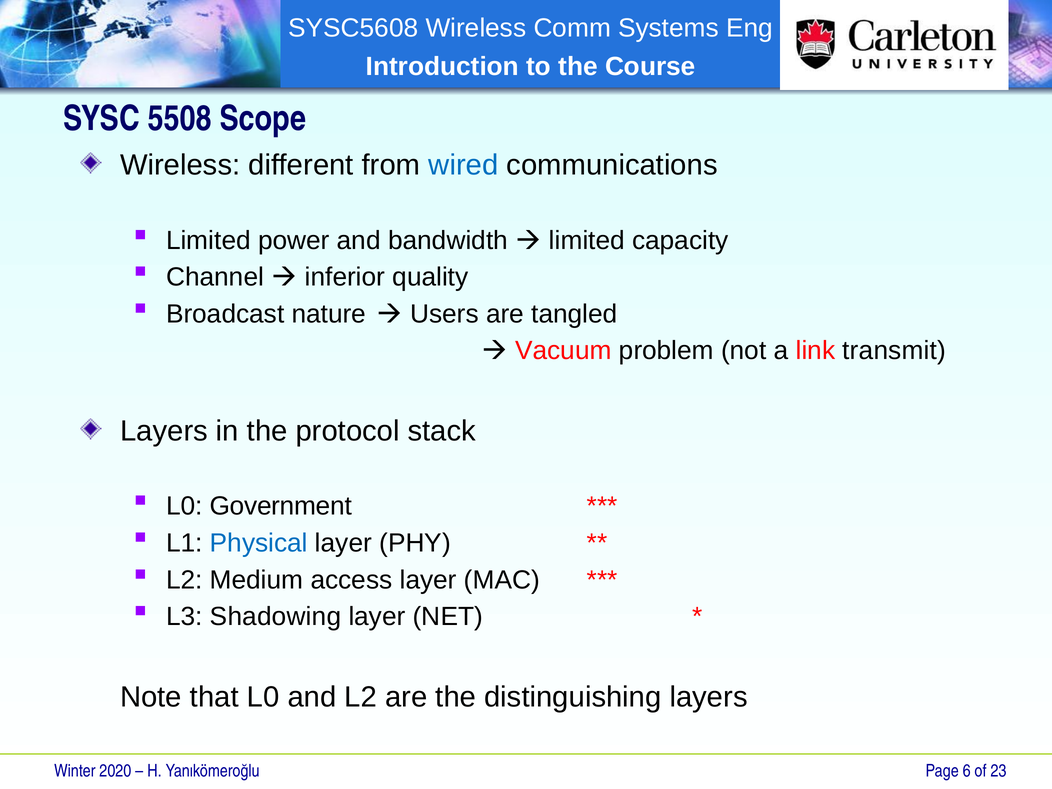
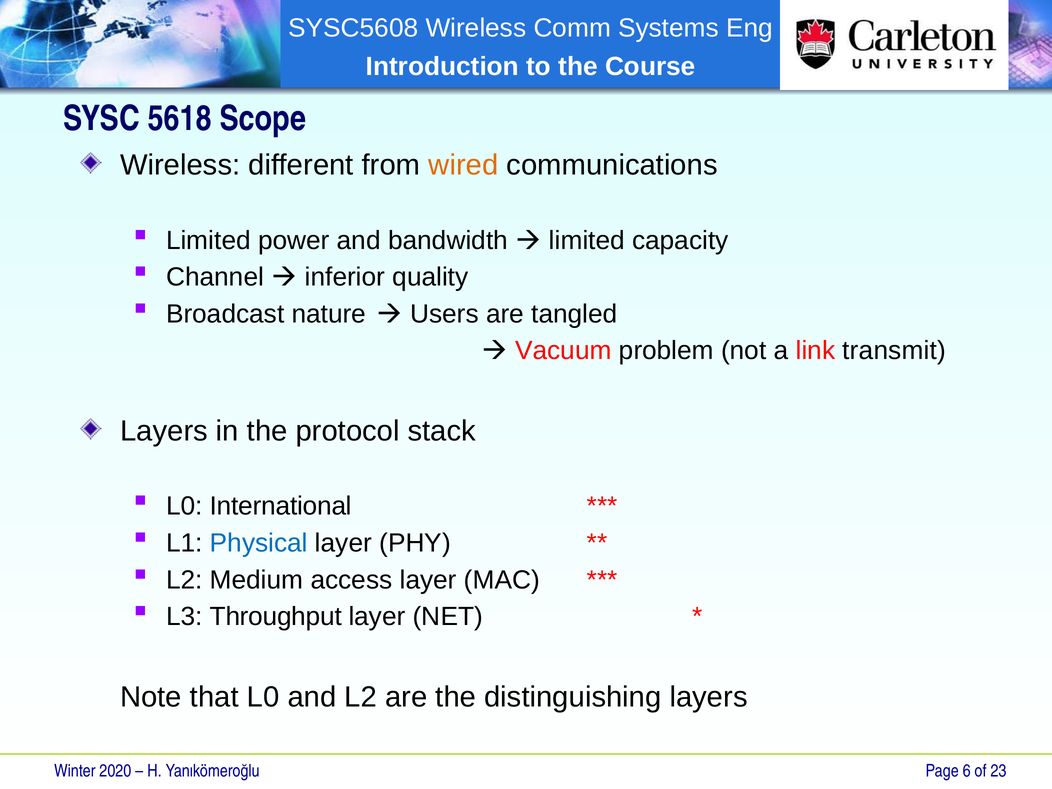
5508: 5508 -> 5618 (180, 119)
wired colour: blue -> orange (463, 165)
Government: Government -> International (281, 506)
Shadowing: Shadowing -> Throughput (276, 617)
